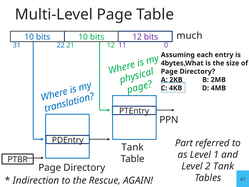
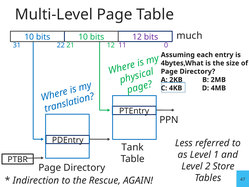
Part: Part -> Less (184, 143)
2 Tank: Tank -> Store (224, 166)
